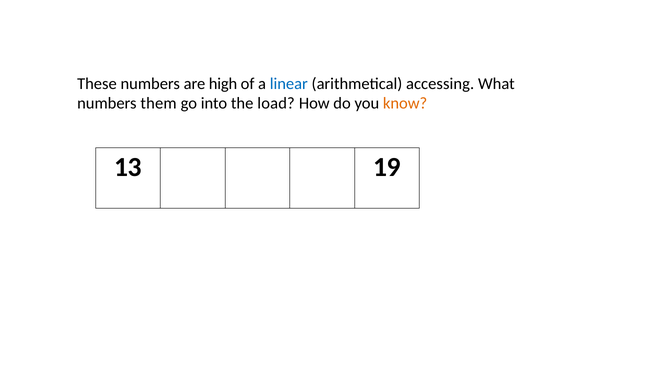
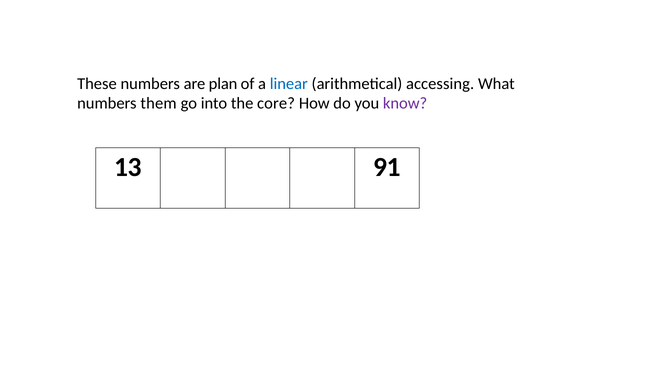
high: high -> plan (223, 84)
load: load -> core (276, 103)
know colour: orange -> purple (405, 103)
19: 19 -> 91 (387, 167)
